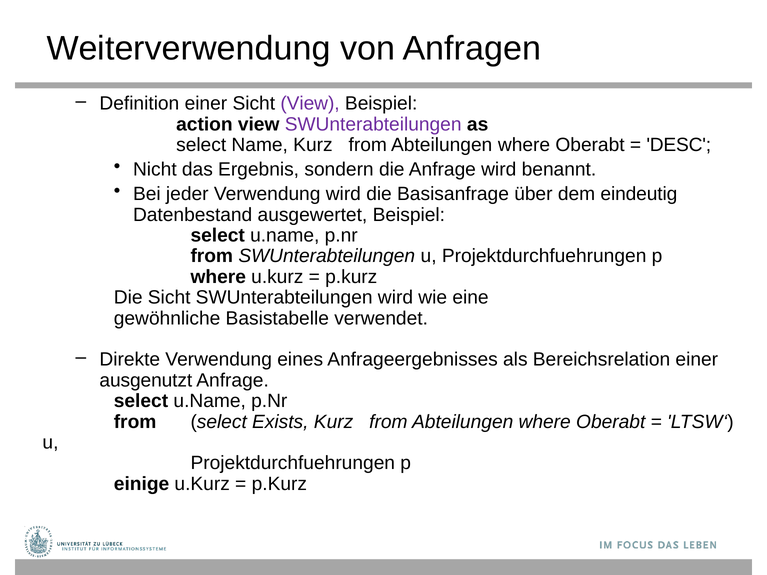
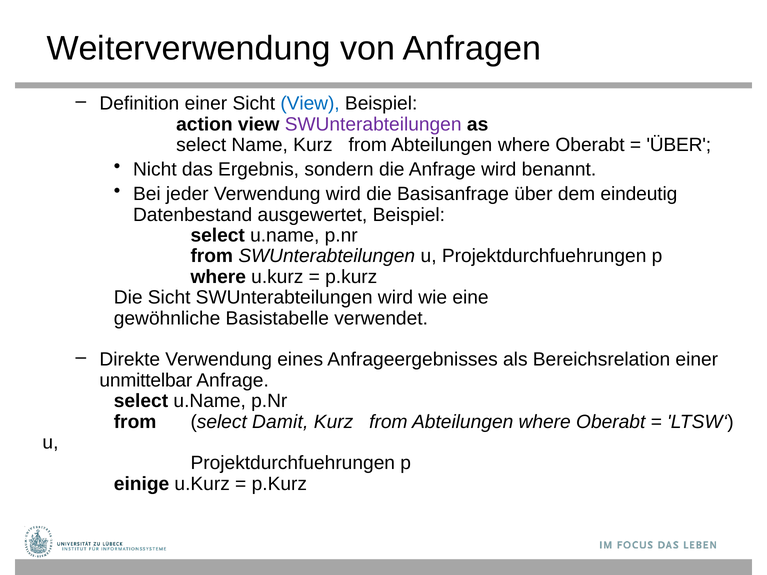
View colour: purple -> blue (310, 104)
DESC: DESC -> ÜBER (679, 145)
ausgenutzt: ausgenutzt -> unmittelbar (146, 380)
Exists: Exists -> Damit (280, 422)
